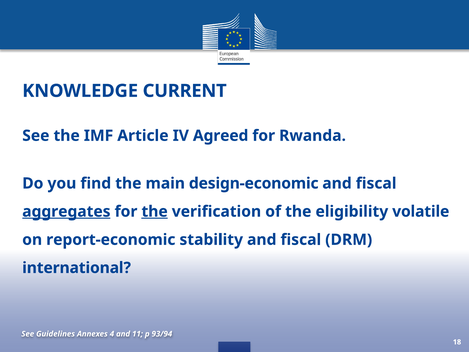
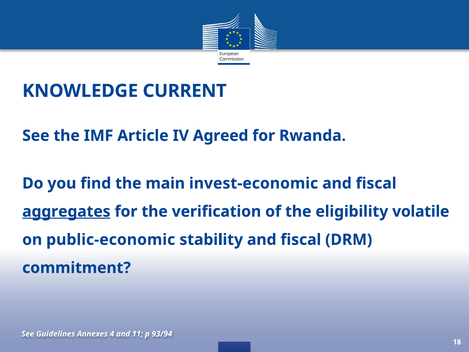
design-economic: design-economic -> invest-economic (254, 183)
the underline: present -> none (155, 211)
report-economic: report-economic -> public-economic (111, 240)
international: international -> commitment (77, 268)
